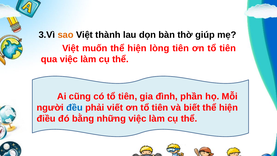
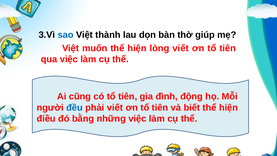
sao colour: orange -> blue (66, 35)
lòng tiên: tiên -> viết (181, 48)
phần: phần -> động (192, 96)
